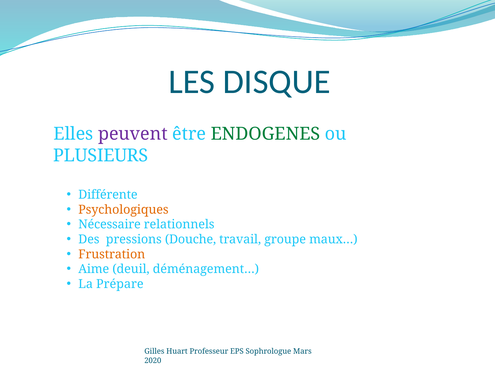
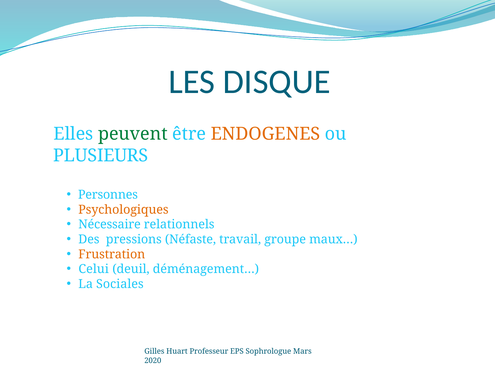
peuvent colour: purple -> green (133, 134)
ENDOGENES colour: green -> orange (266, 134)
Différente: Différente -> Personnes (108, 194)
Douche: Douche -> Néfaste (190, 239)
Aime: Aime -> Celui (94, 269)
Prépare: Prépare -> Sociales (120, 283)
